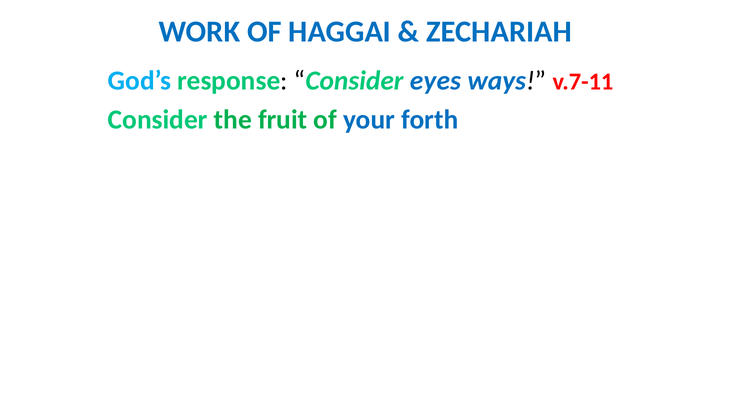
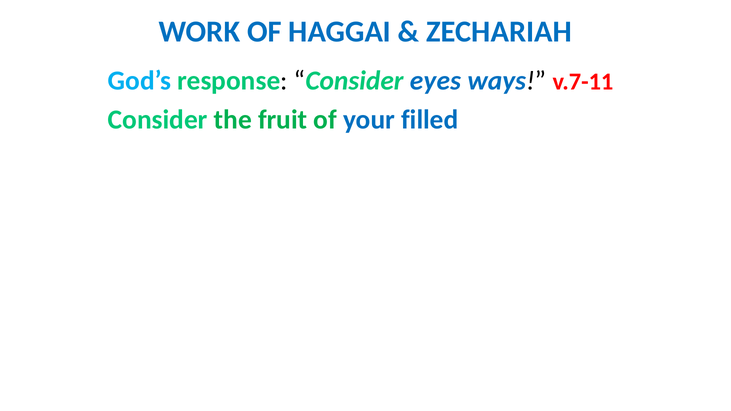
forth: forth -> filled (430, 120)
